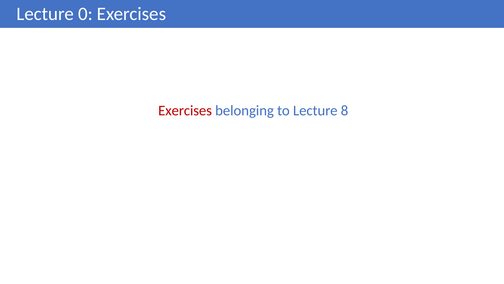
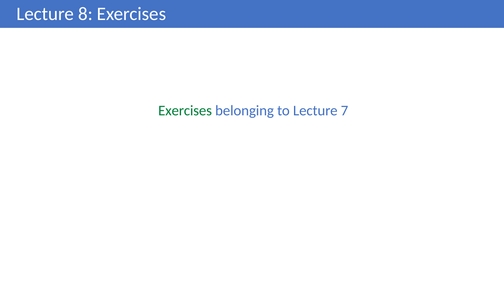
0: 0 -> 8 (85, 14)
Exercises colour: red -> green (185, 111)
8: 8 -> 7 (345, 111)
